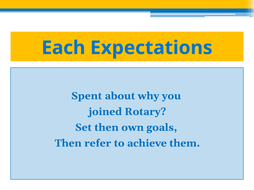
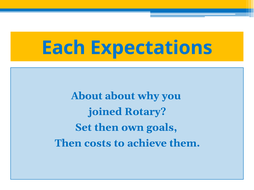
Spent: Spent -> About (87, 96)
refer: refer -> costs (98, 144)
